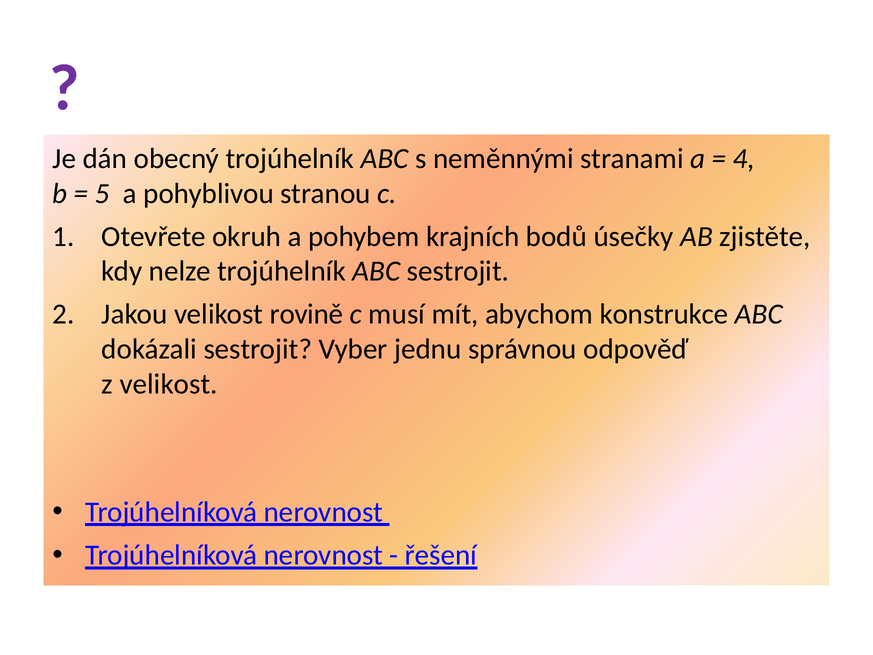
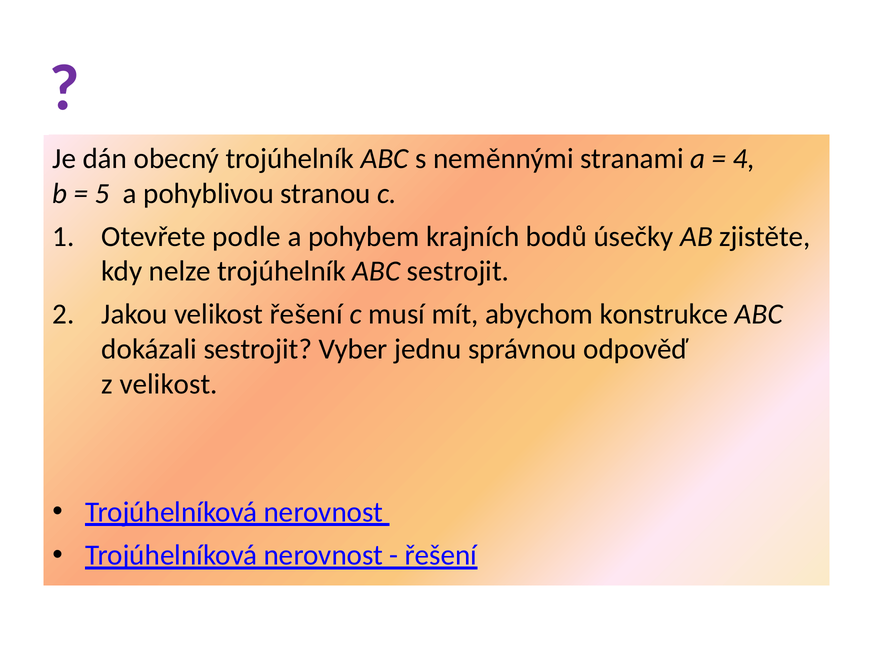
okruh: okruh -> podle (246, 236)
velikost rovině: rovině -> řešení (306, 314)
